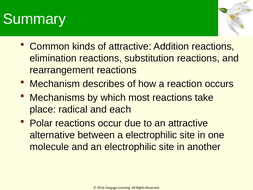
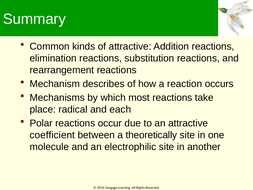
alternative: alternative -> coefficient (52, 135)
a electrophilic: electrophilic -> theoretically (151, 135)
